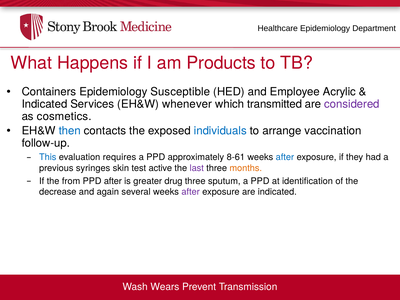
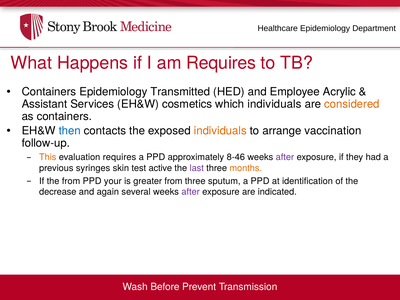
am Products: Products -> Requires (221, 63)
Susceptible: Susceptible -> Transmitted (180, 92)
Indicated: Indicated -> Assistant (44, 104)
whenever: whenever -> cosmetics (187, 104)
which transmitted: transmitted -> individuals (274, 104)
considered colour: purple -> orange (352, 104)
as cosmetics: cosmetics -> containers (64, 116)
individuals colour: blue -> orange (220, 131)
This colour: blue -> orange (48, 157)
8-61: 8-61 -> 8-46 (236, 157)
after colour: blue -> purple (285, 157)
PPD after: after -> your (113, 181)
greater drug: drug -> from (173, 181)
Wears: Wears -> Before (165, 287)
